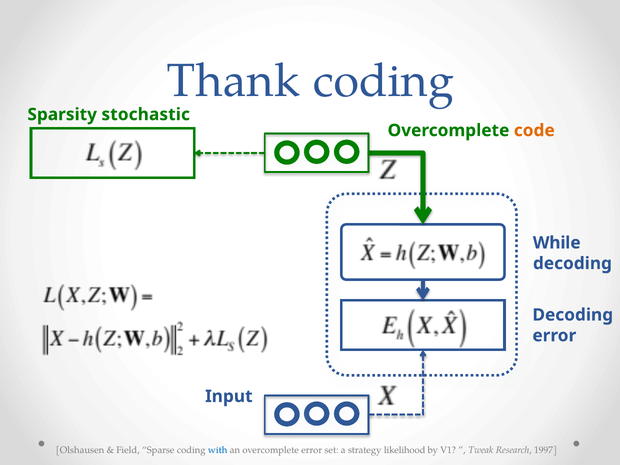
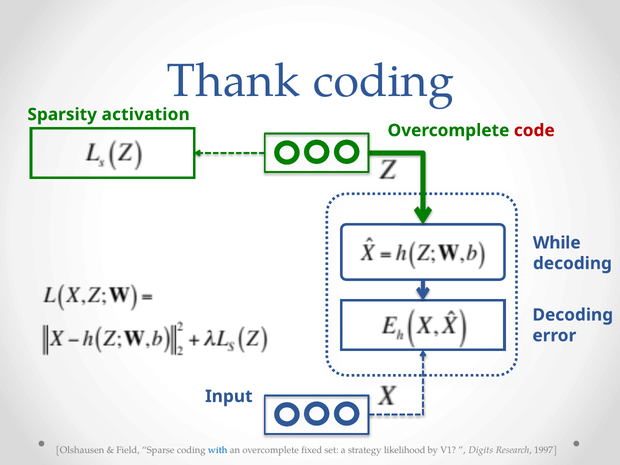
stochastic: stochastic -> activation (146, 114)
code colour: orange -> red (534, 130)
overcomplete error: error -> fixed (312, 450)
Tweak: Tweak -> Digits (481, 450)
